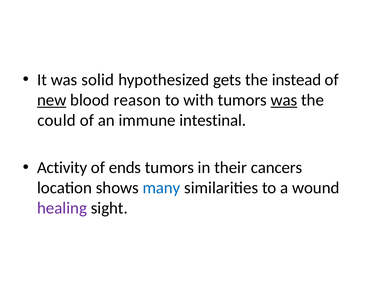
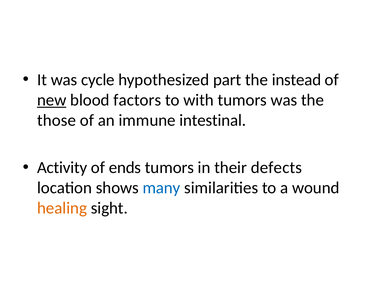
solid: solid -> cycle (98, 80)
gets: gets -> part (227, 80)
reason: reason -> factors (137, 100)
was underline: present -> none (284, 100)
could: could -> those (57, 120)
cancers: cancers -> defects (276, 168)
healing colour: purple -> orange (62, 208)
